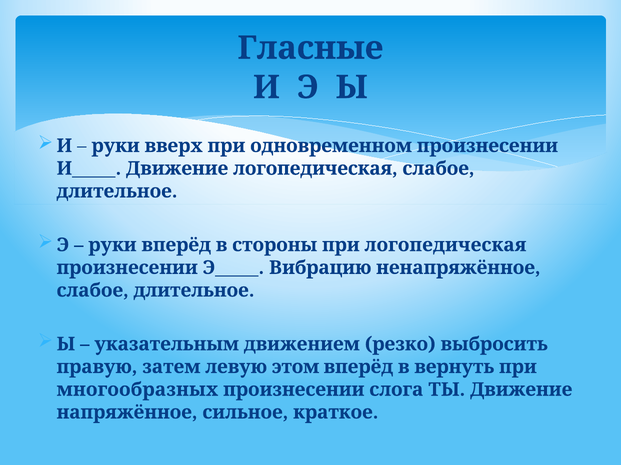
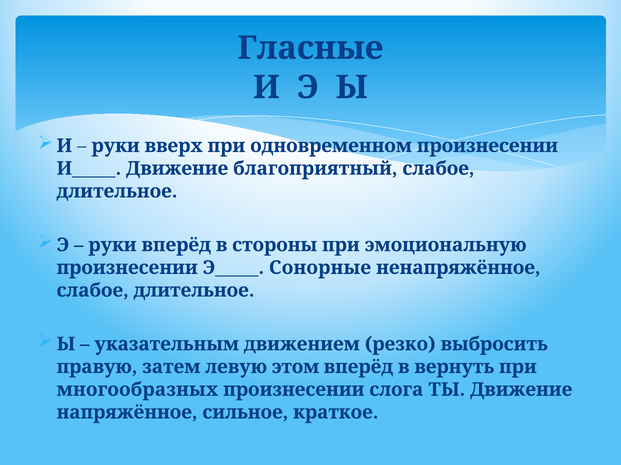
Движение логопедическая: логопедическая -> благоприятный (315, 169)
при логопедическая: логопедическая -> эмоциональную (446, 245)
Вибрацию: Вибрацию -> Сонорные (320, 268)
